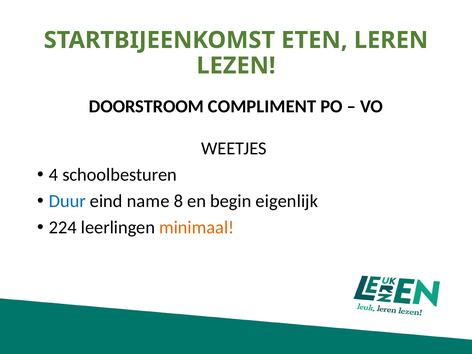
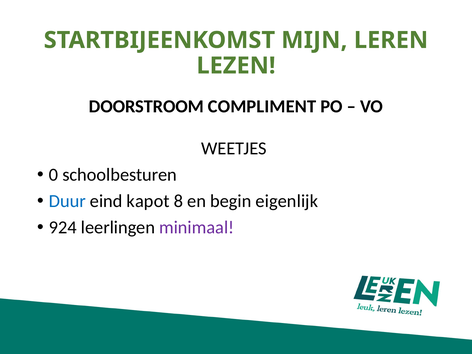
ETEN: ETEN -> MIJN (314, 40)
4: 4 -> 0 (54, 175)
name: name -> kapot (148, 201)
224: 224 -> 924 (63, 227)
minimaal colour: orange -> purple (197, 227)
